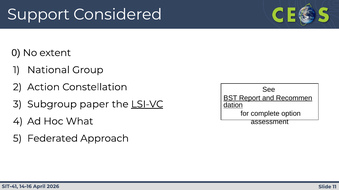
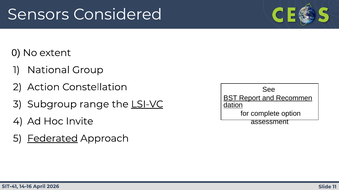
Support: Support -> Sensors (38, 14)
paper: paper -> range (94, 105)
What: What -> Invite (80, 122)
Federated underline: none -> present (53, 139)
